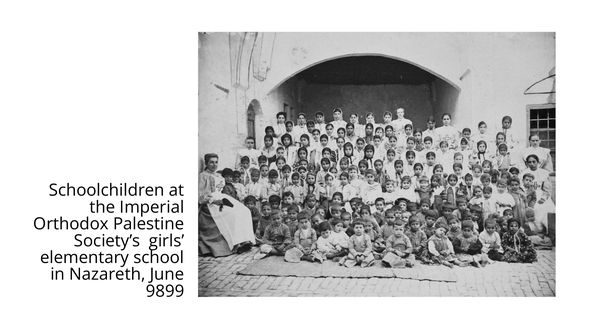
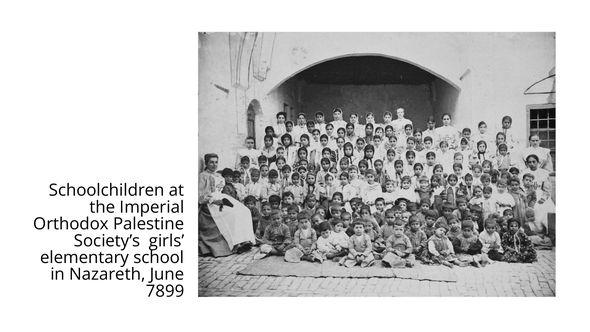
9899: 9899 -> 7899 (165, 291)
